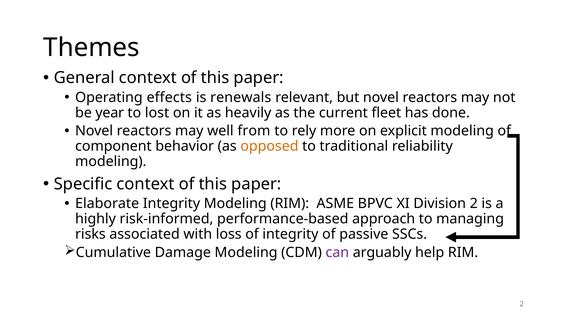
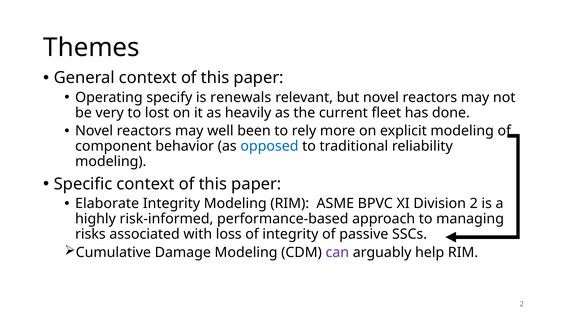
effects: effects -> specify (169, 97)
year: year -> very (110, 113)
from: from -> been (254, 131)
opposed colour: orange -> blue (269, 146)
